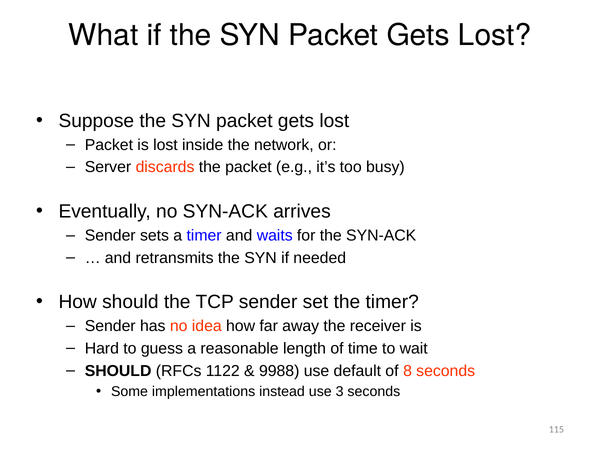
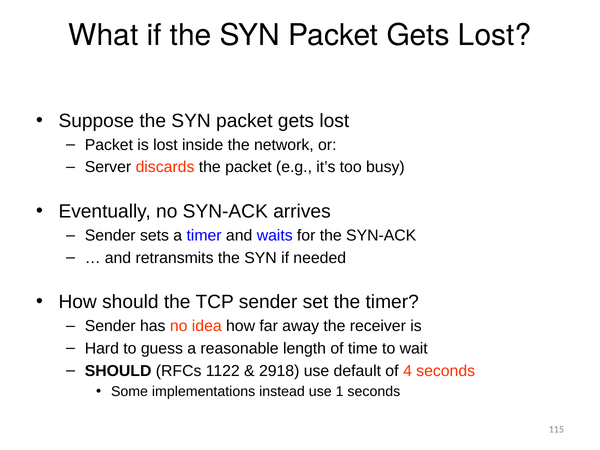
9988: 9988 -> 2918 (279, 371)
8: 8 -> 4 (408, 371)
3: 3 -> 1 (340, 392)
